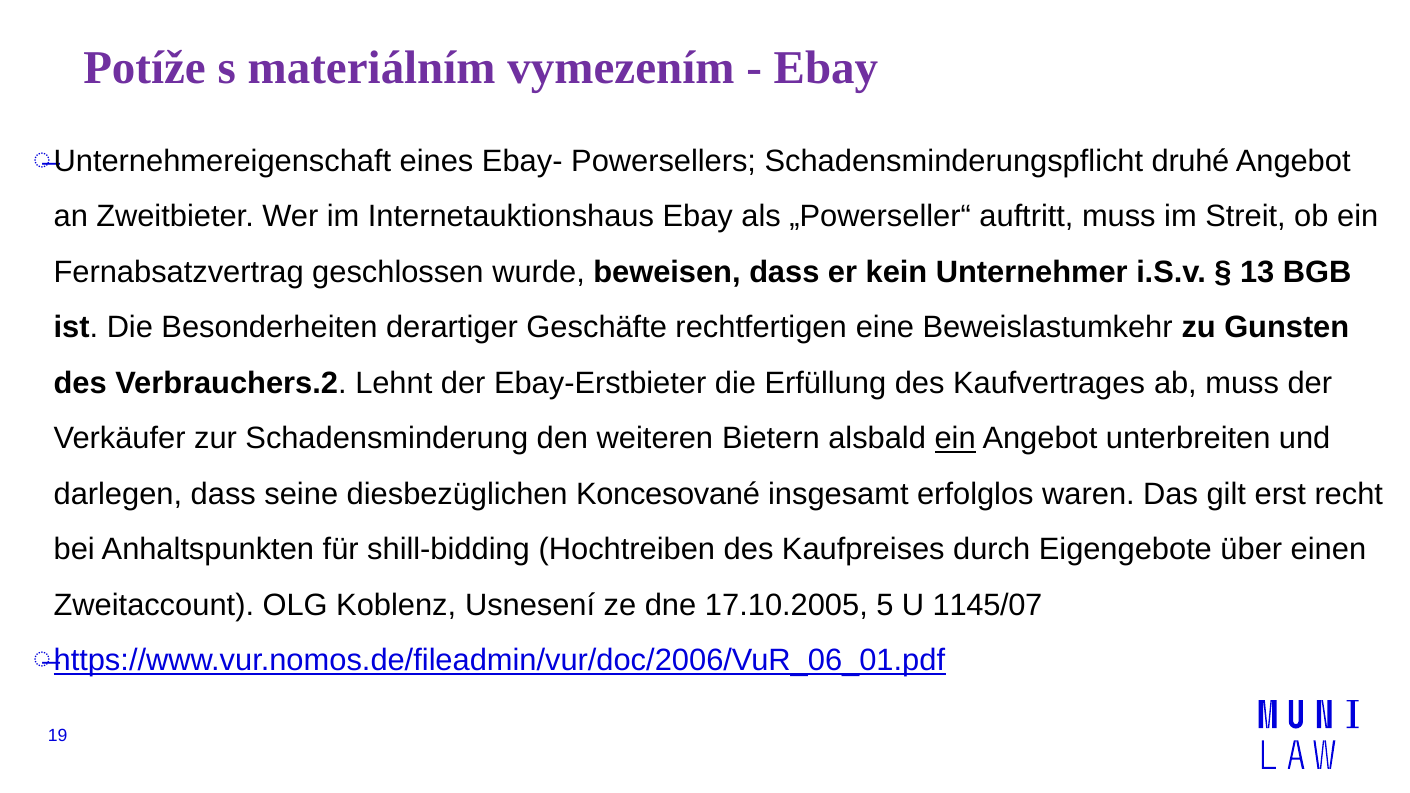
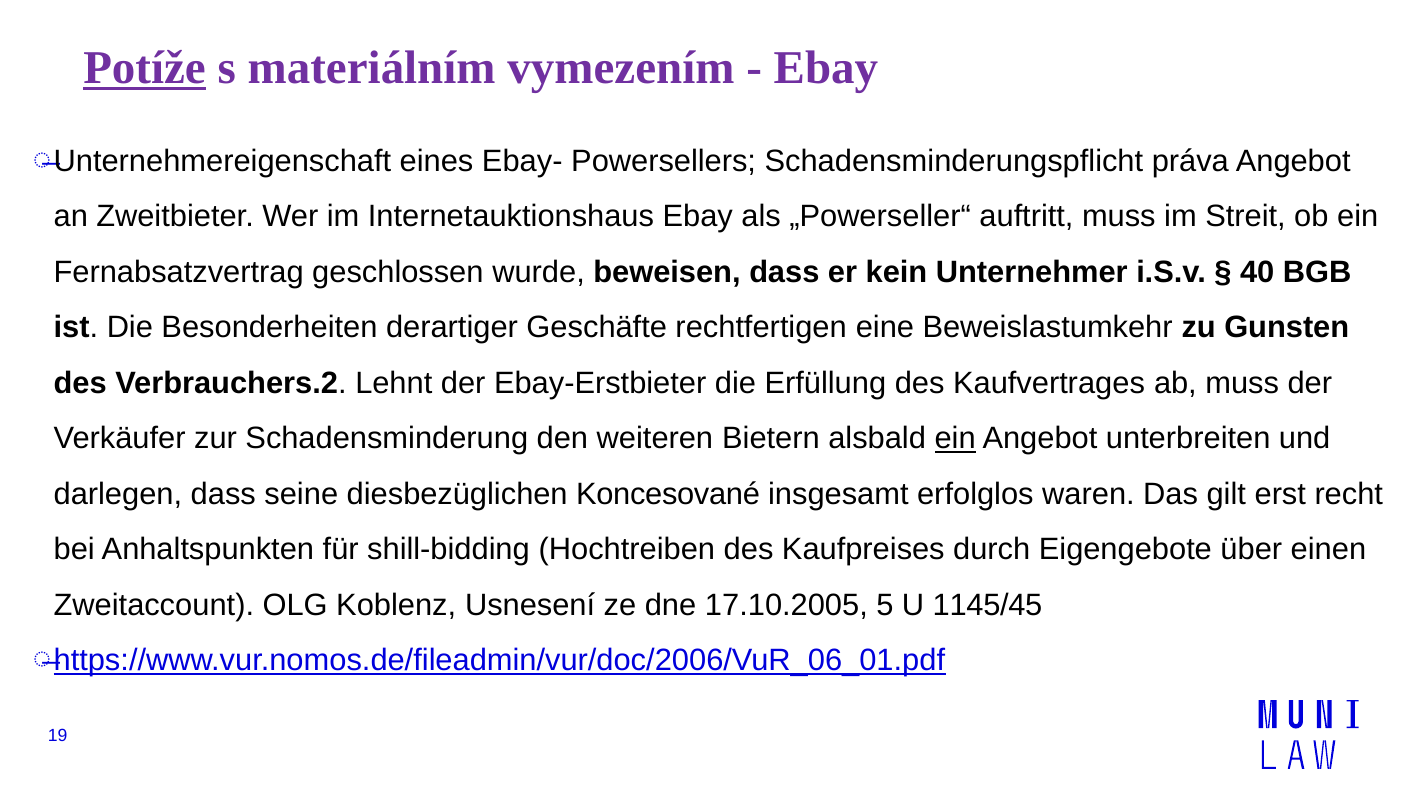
Potíže underline: none -> present (145, 68)
druhé: druhé -> práva (1190, 161)
13: 13 -> 40 (1257, 272)
1145/07: 1145/07 -> 1145/45 (988, 605)
